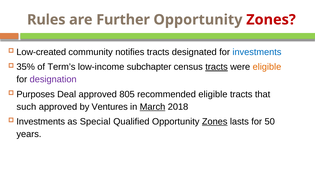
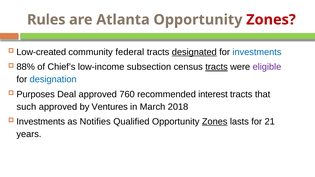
Further: Further -> Atlanta (123, 20)
notifies: notifies -> federal (130, 52)
designated underline: none -> present (194, 52)
35%: 35% -> 88% (26, 67)
Term’s: Term’s -> Chief’s (61, 67)
subchapter: subchapter -> subsection (149, 67)
eligible colour: orange -> purple (267, 67)
designation colour: purple -> blue (53, 80)
805: 805 -> 760 (127, 94)
recommended eligible: eligible -> interest (213, 94)
March underline: present -> none (153, 107)
Special: Special -> Notifies (95, 122)
50: 50 -> 21 (270, 122)
